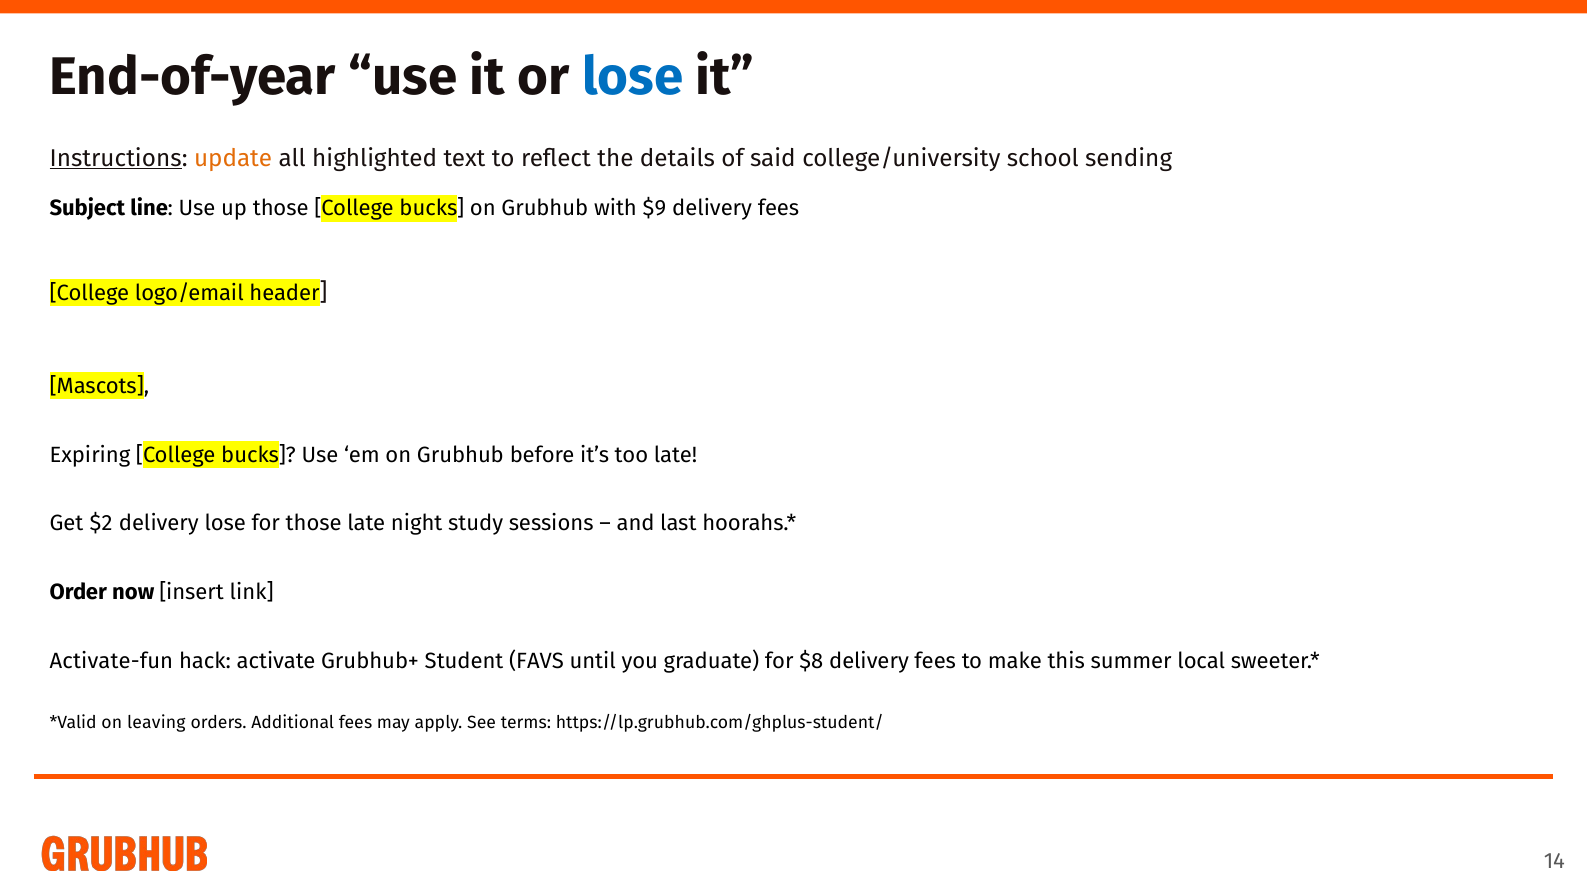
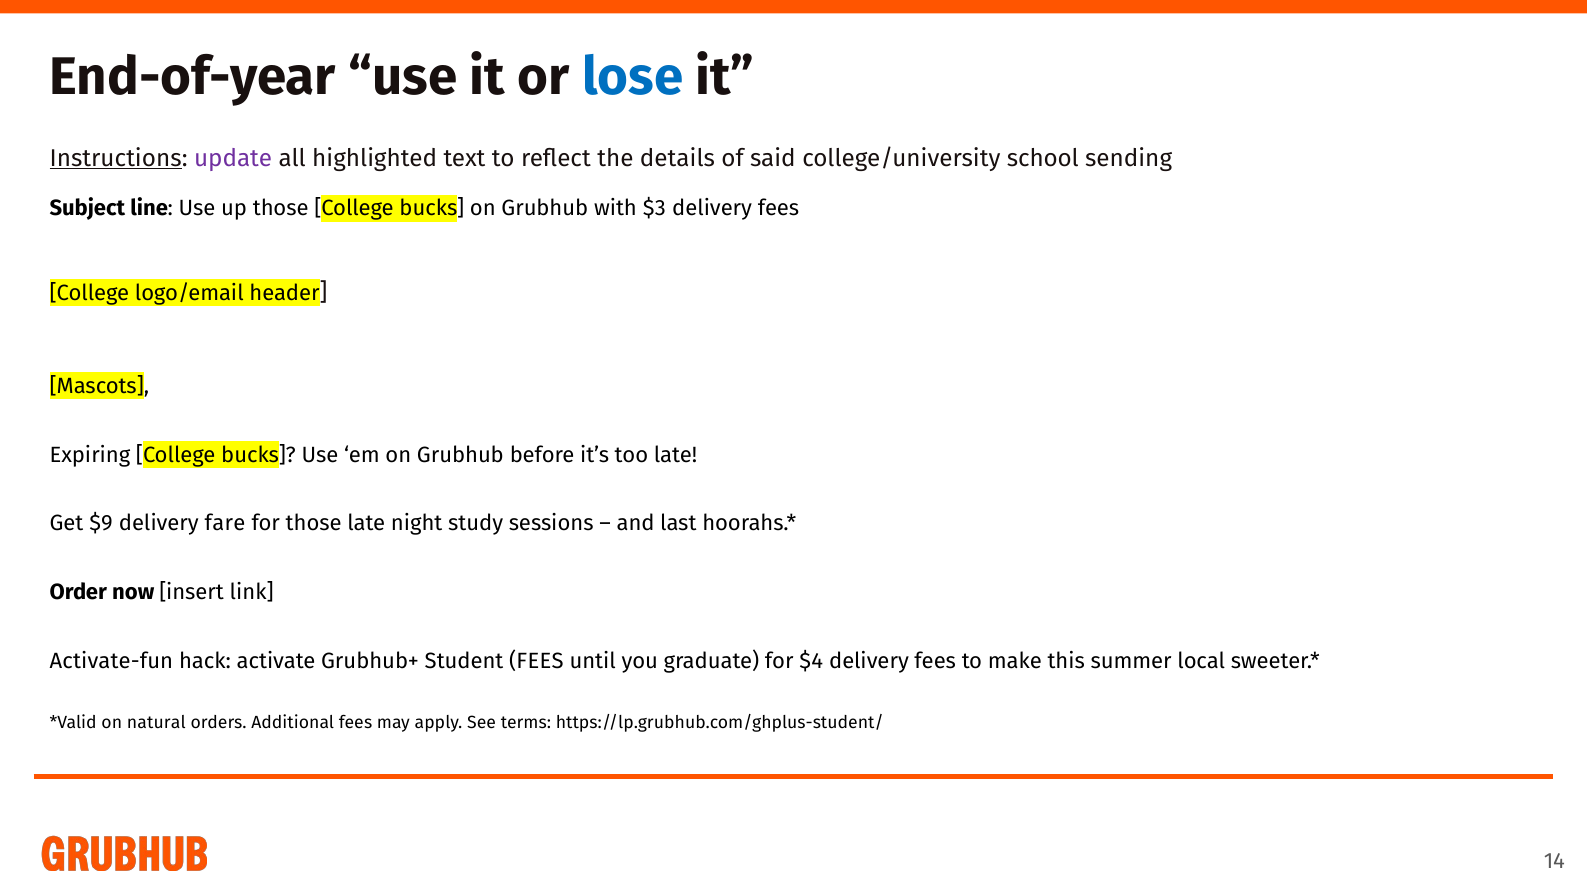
update colour: orange -> purple (233, 158)
$9: $9 -> $3 (654, 208)
$2: $2 -> $9 (101, 523)
delivery lose: lose -> fare (225, 523)
Student FAVS: FAVS -> FEES (536, 661)
$8: $8 -> $4 (811, 661)
leaving: leaving -> natural (156, 722)
